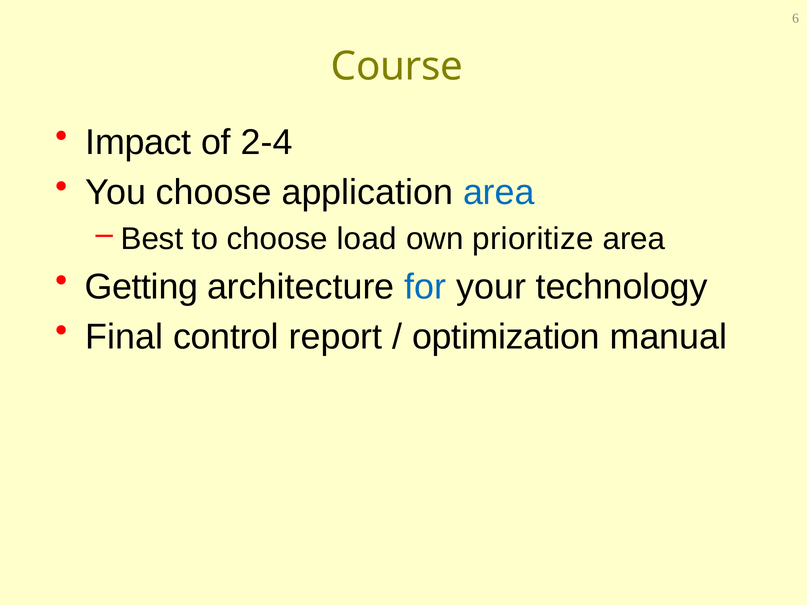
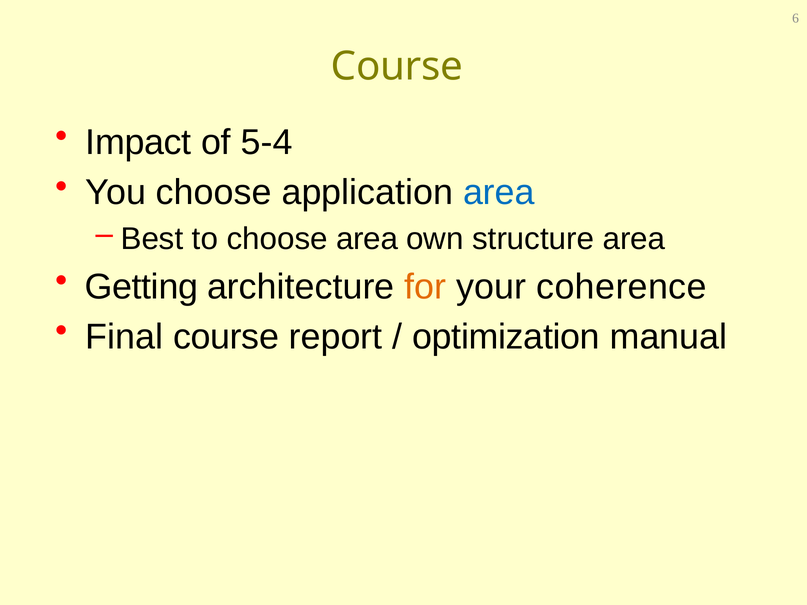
2-4: 2-4 -> 5-4 (267, 142)
choose load: load -> area (367, 239)
prioritize: prioritize -> structure (533, 239)
for colour: blue -> orange (425, 287)
technology: technology -> coherence (622, 287)
Final control: control -> course (226, 337)
